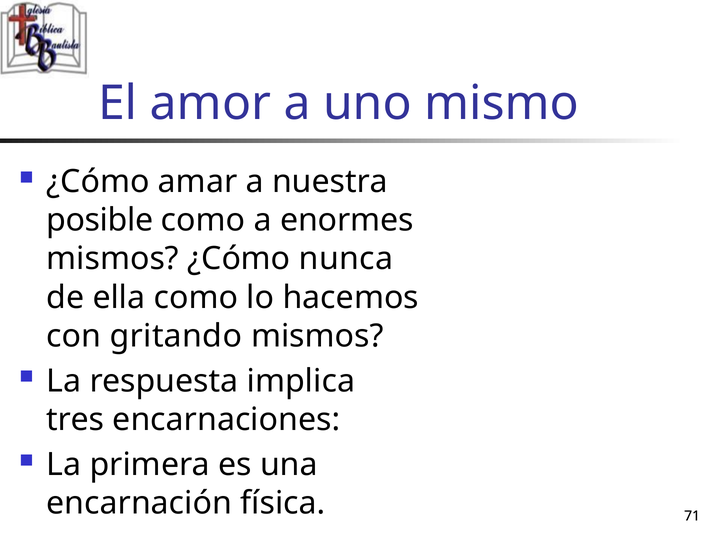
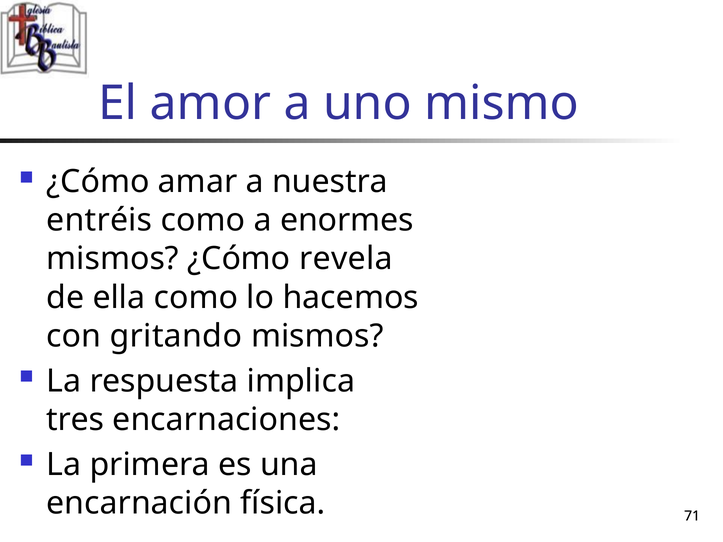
posible: posible -> entréis (99, 220)
nunca: nunca -> revela (346, 259)
